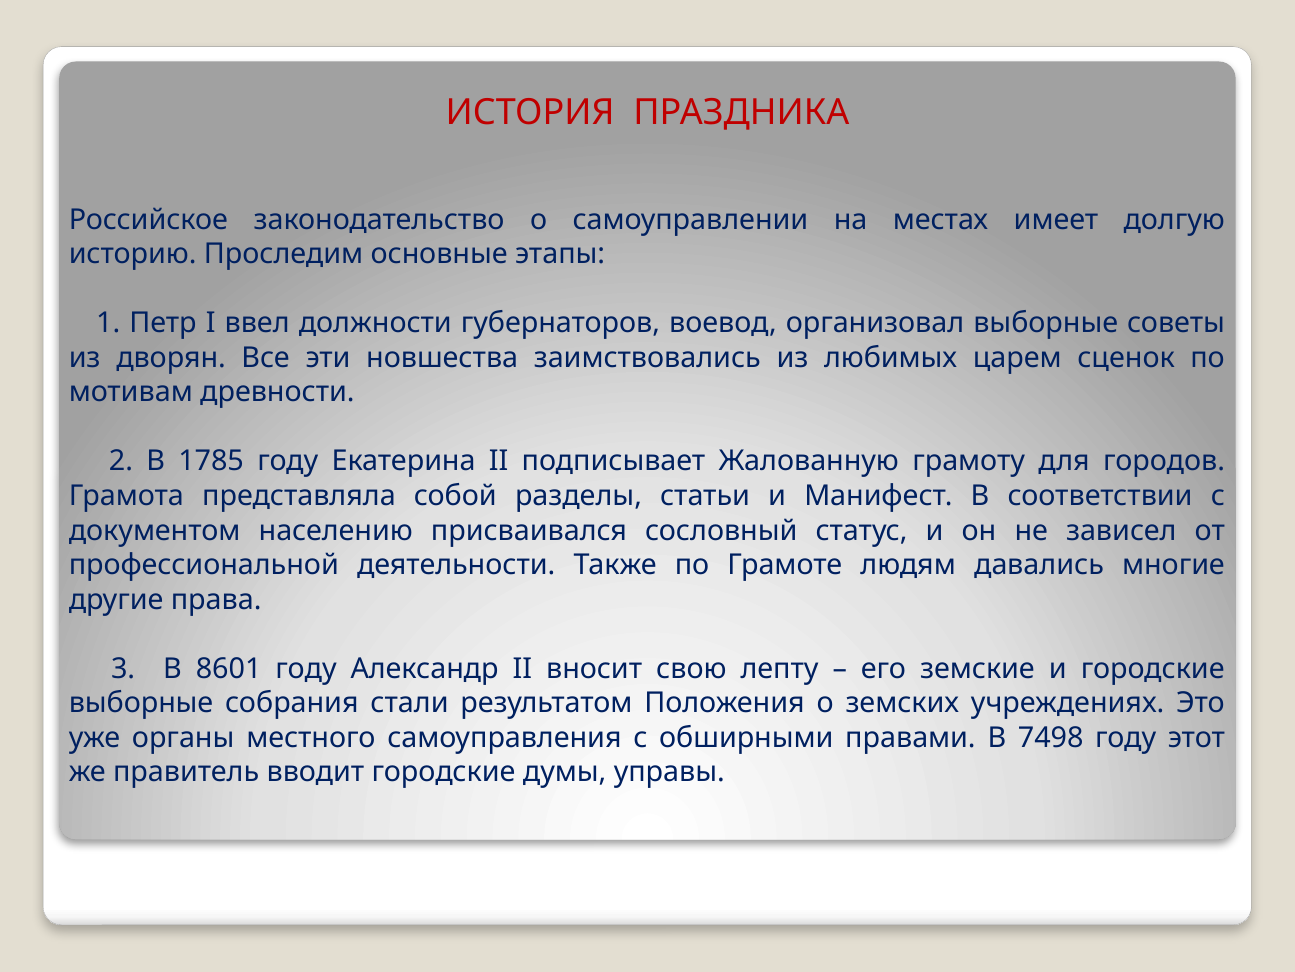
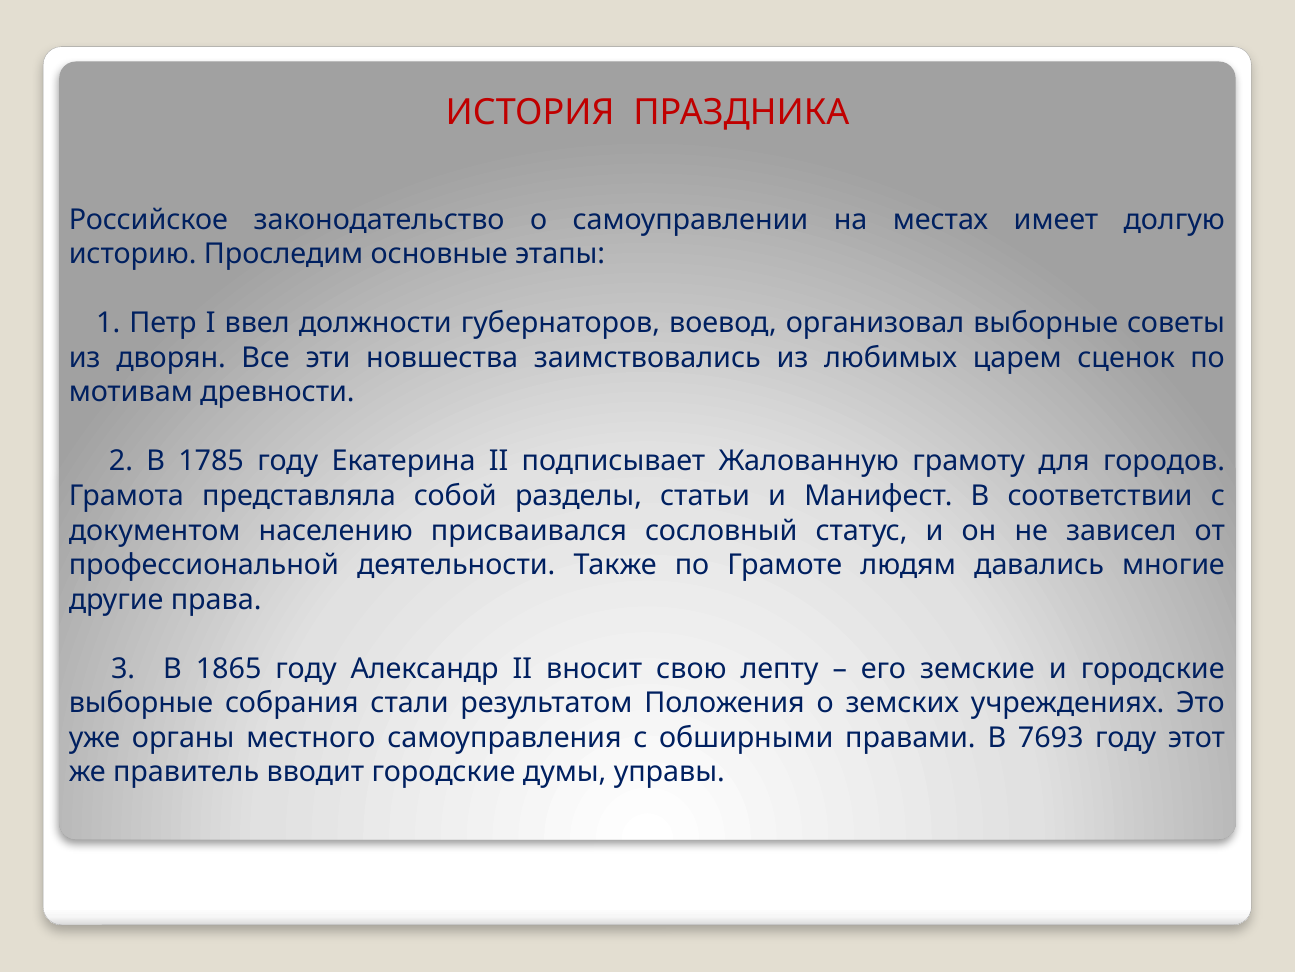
8601: 8601 -> 1865 (229, 668)
7498: 7498 -> 7693 (1051, 737)
